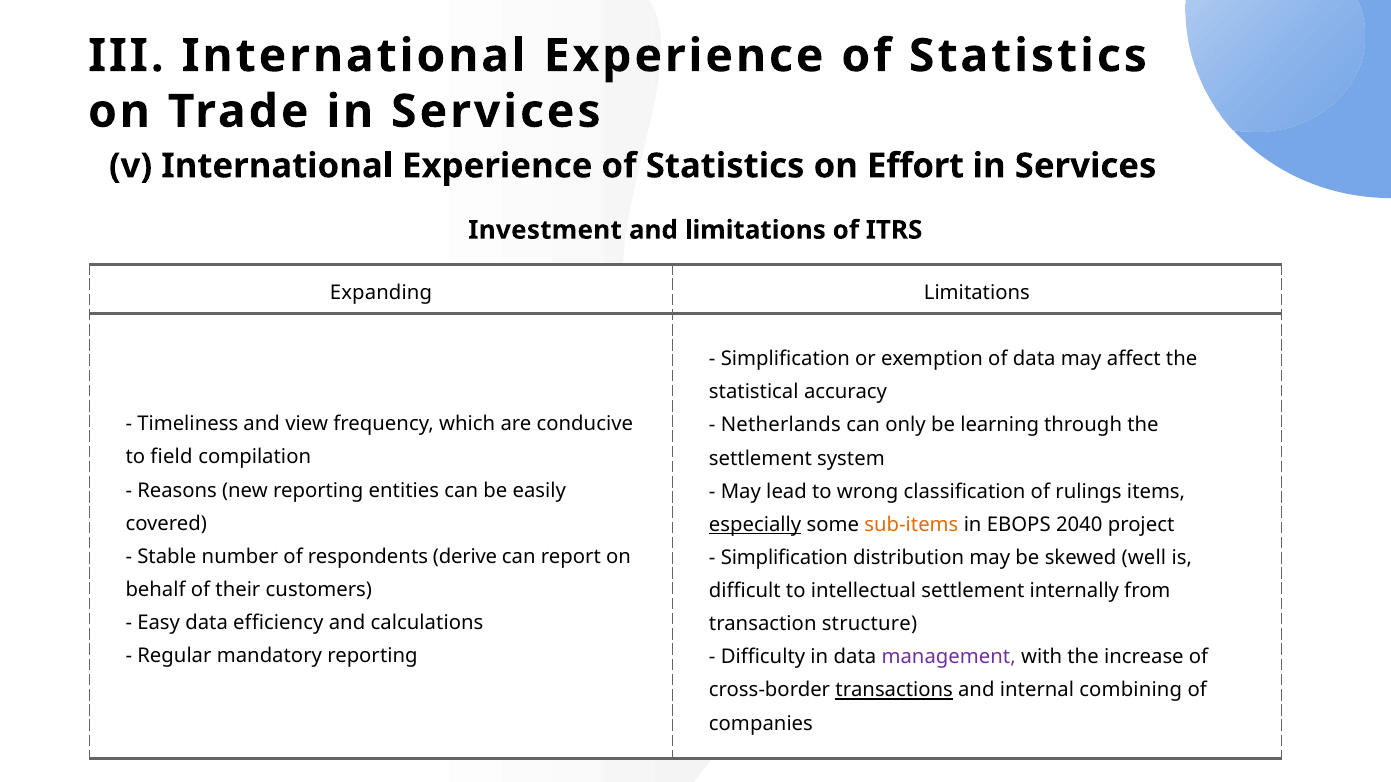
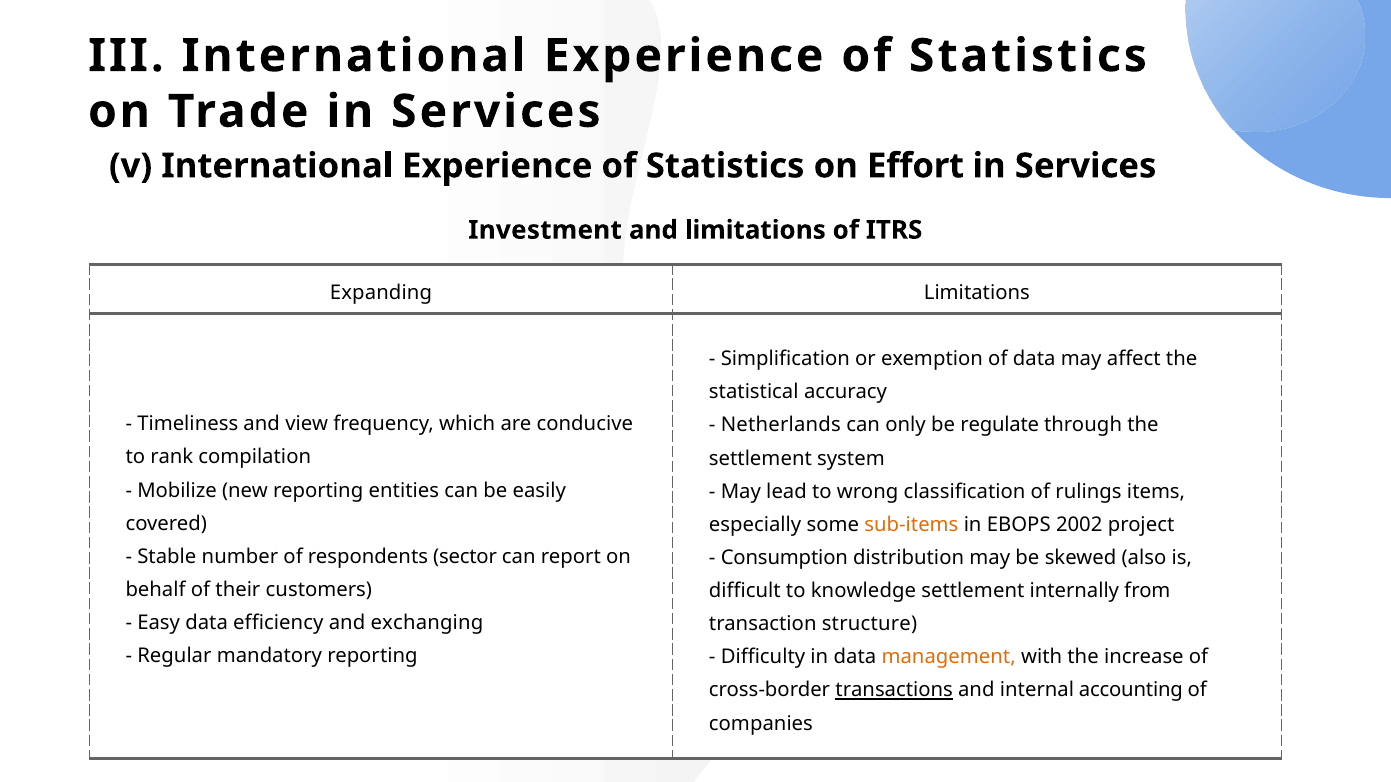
learning: learning -> regulate (1000, 425)
field: field -> rank (172, 458)
Reasons: Reasons -> Mobilize (177, 491)
especially underline: present -> none (755, 525)
2040: 2040 -> 2002 (1079, 525)
derive: derive -> sector (465, 557)
Simplification: Simplification -> Consumption (784, 558)
well: well -> also (1144, 558)
intellectual: intellectual -> knowledge (863, 591)
calculations: calculations -> exchanging (427, 623)
management colour: purple -> orange (949, 657)
combining: combining -> accounting (1131, 691)
